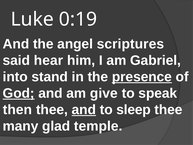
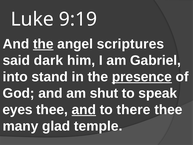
0:19: 0:19 -> 9:19 (78, 19)
the underline: none -> present (43, 44)
hear: hear -> dark (48, 60)
God underline: present -> none (19, 93)
give: give -> shut (104, 93)
then: then -> eyes (18, 110)
sleep: sleep -> there (133, 110)
